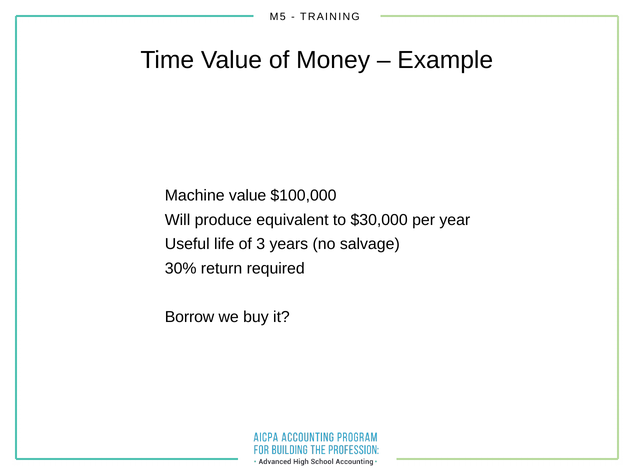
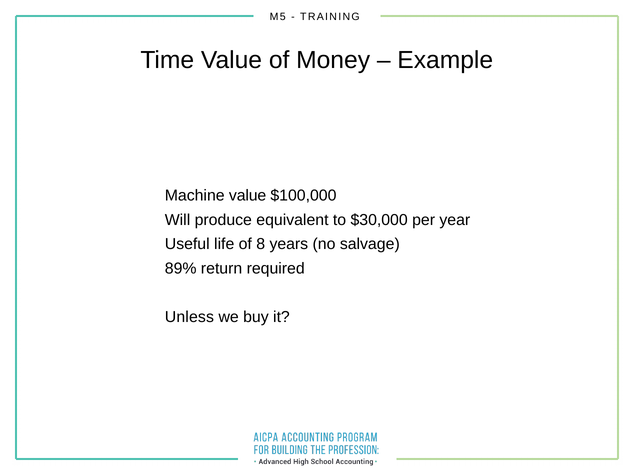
3: 3 -> 8 (261, 244)
30%: 30% -> 89% (181, 269)
Borrow: Borrow -> Unless (189, 317)
